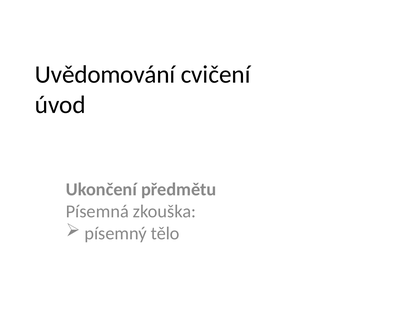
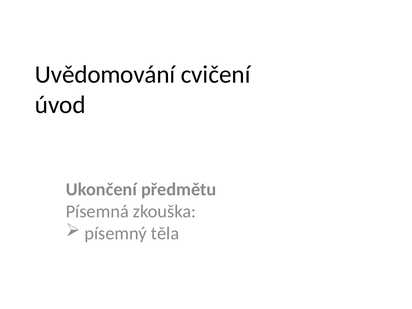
tělo: tělo -> těla (165, 233)
